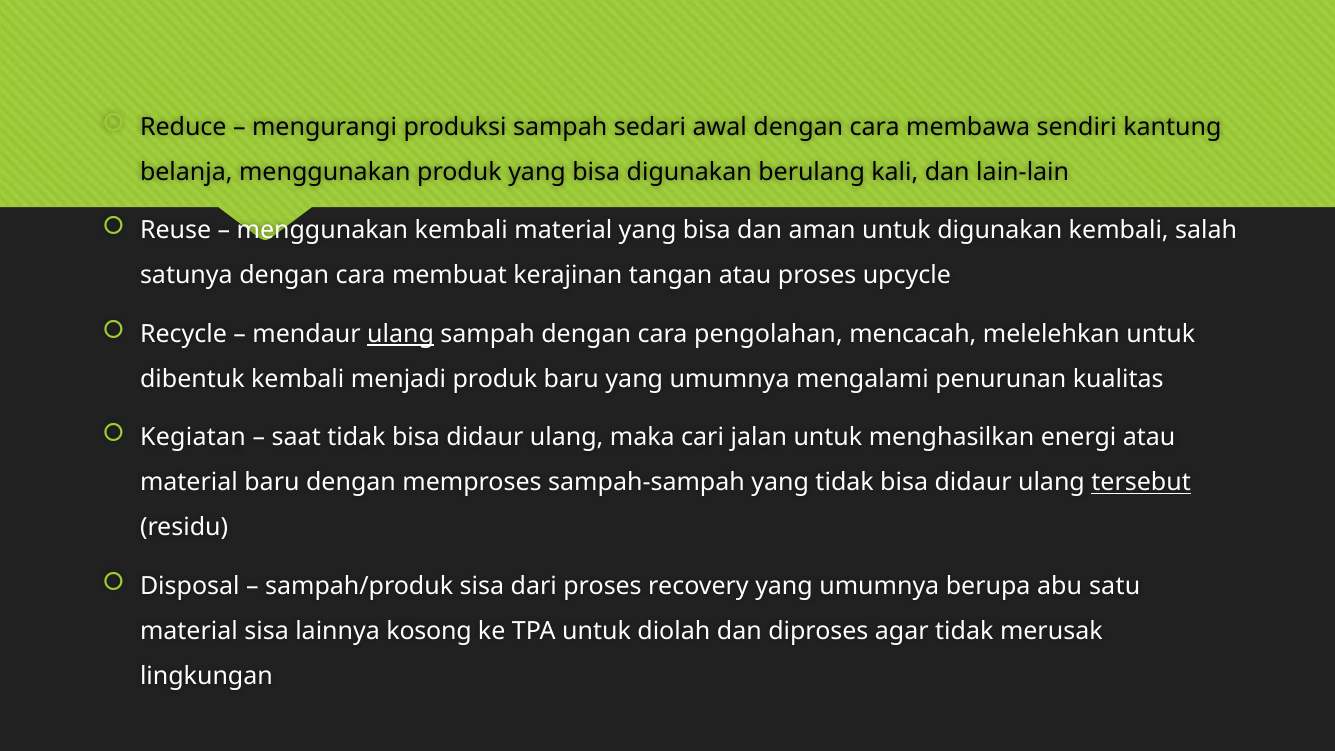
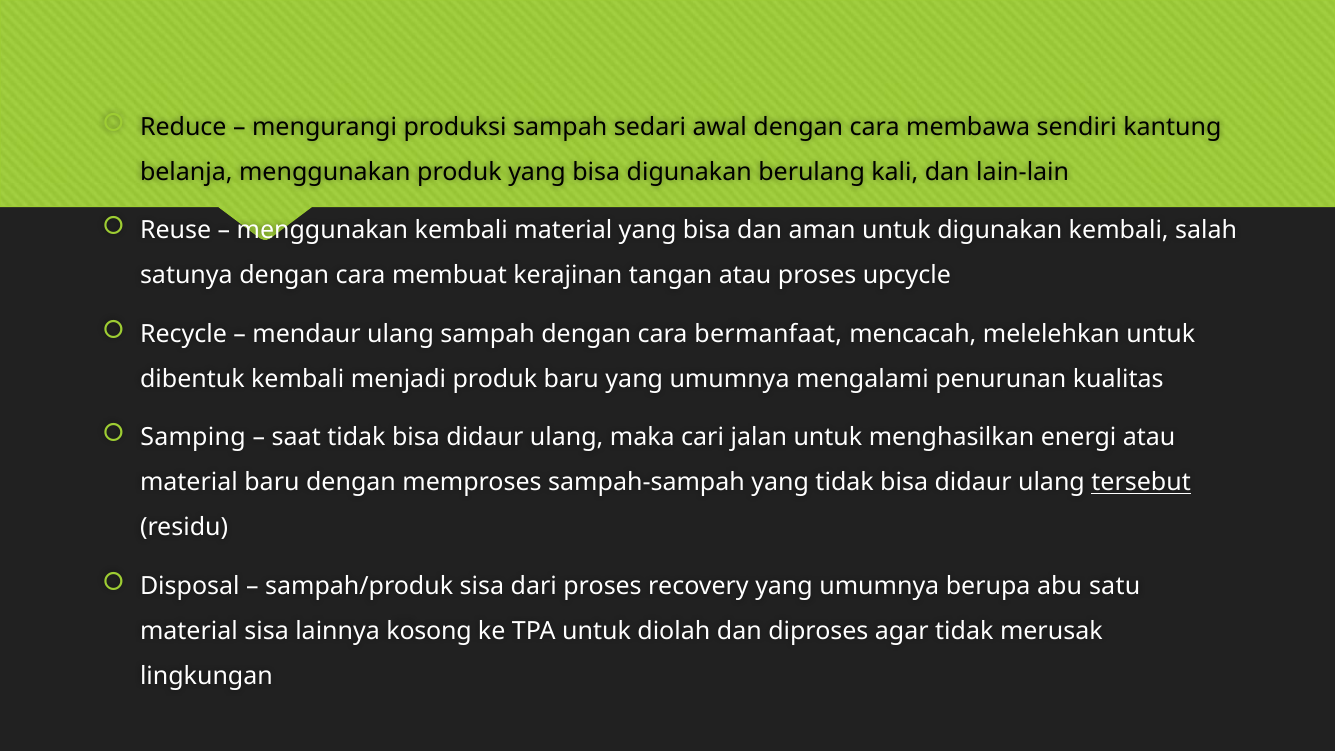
ulang underline: present -> none (401, 334)
pengolahan: pengolahan -> bermanfaat (768, 334)
Kegiatan: Kegiatan -> Samping (193, 437)
